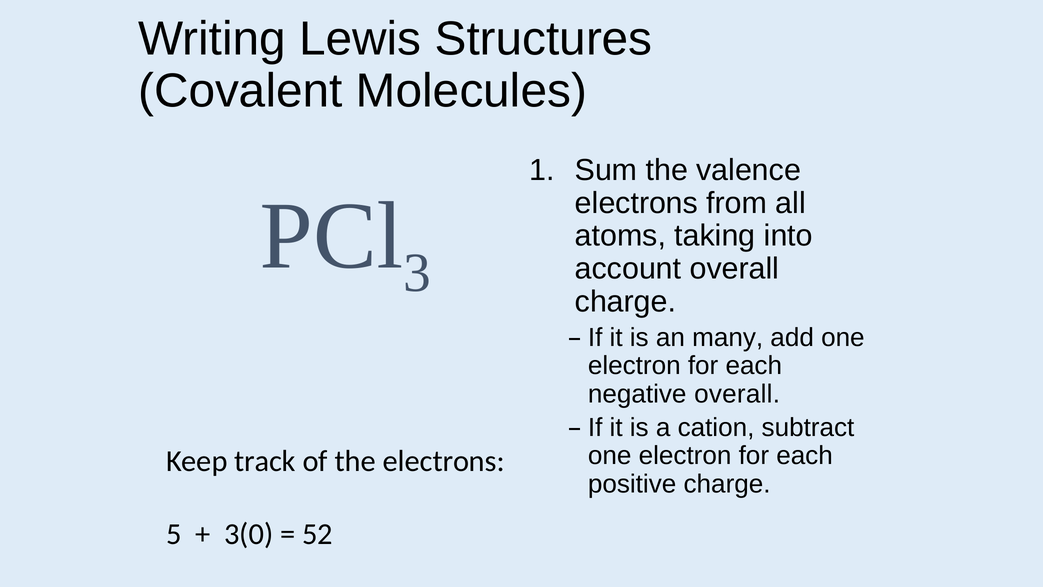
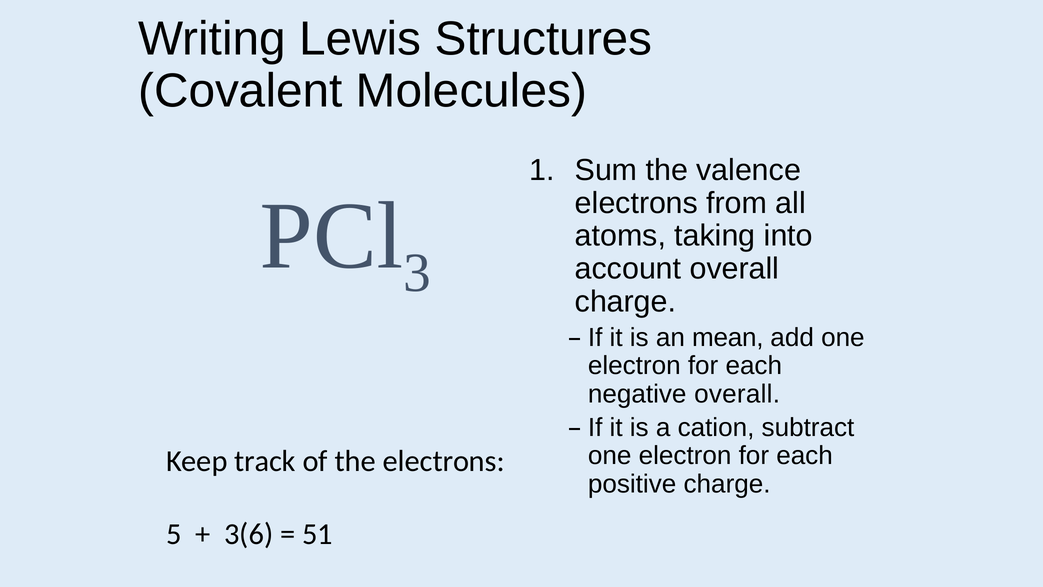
many: many -> mean (728, 337)
3(0: 3(0 -> 3(6 (249, 534)
52: 52 -> 51 (317, 534)
